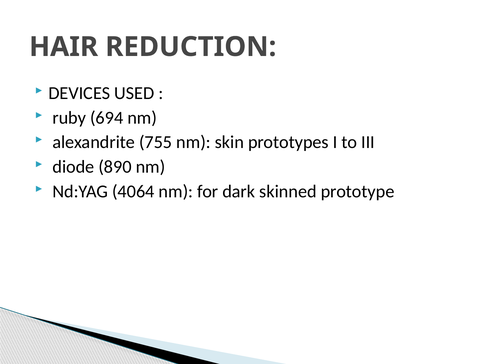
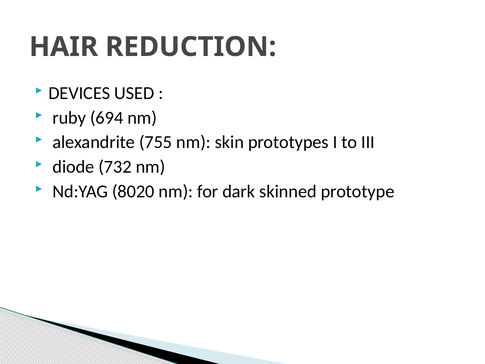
890: 890 -> 732 (115, 167)
4064: 4064 -> 8020 (133, 191)
